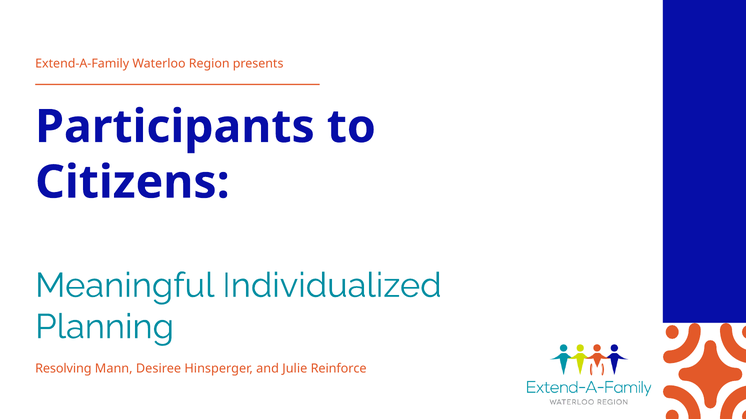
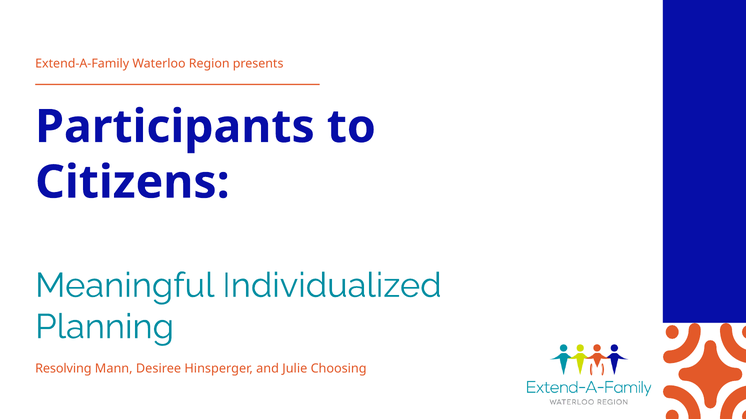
Reinforce: Reinforce -> Choosing (339, 369)
